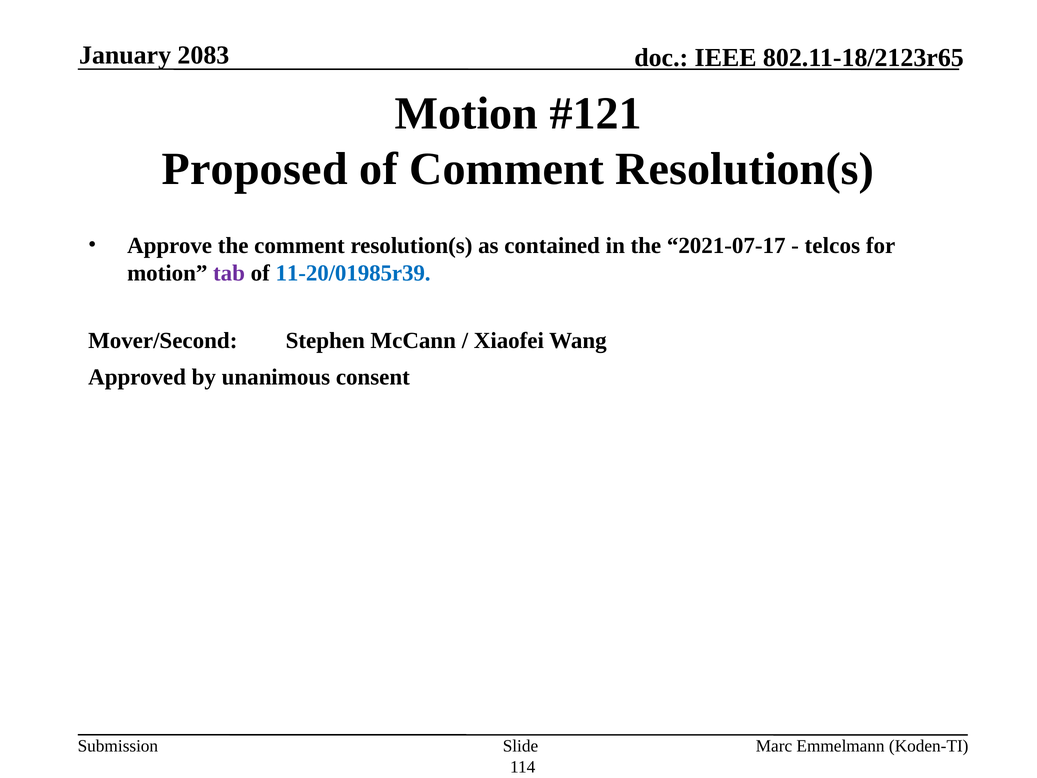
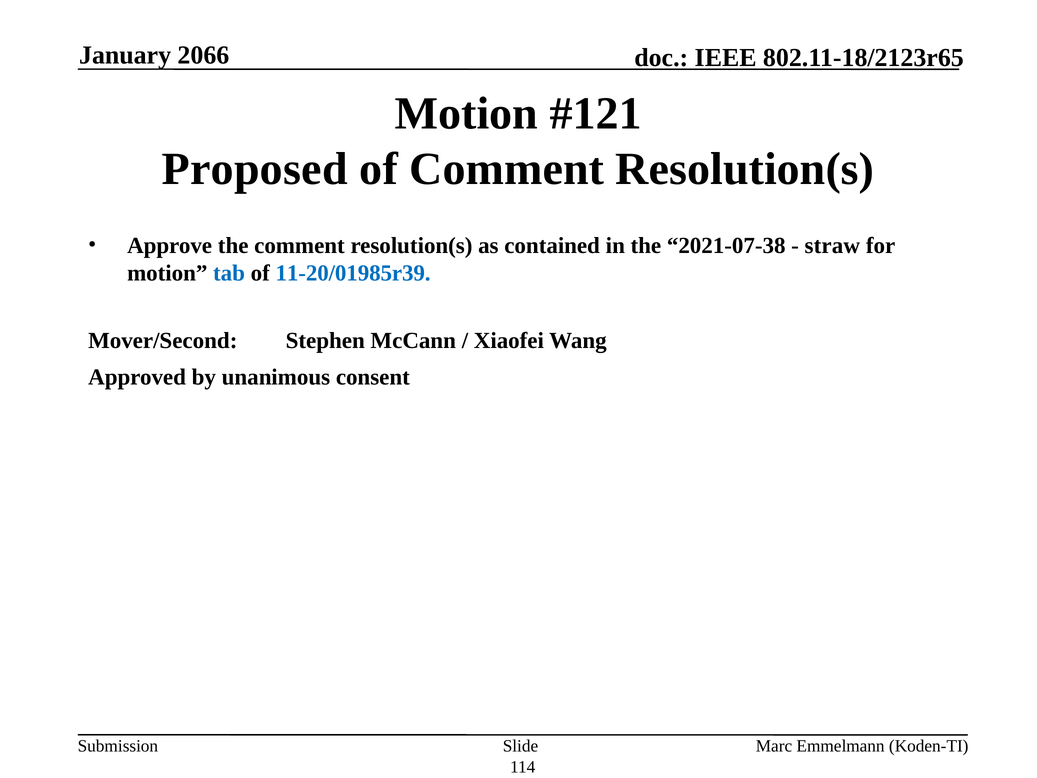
2083: 2083 -> 2066 (203, 55)
2021-07-17: 2021-07-17 -> 2021-07-38 (726, 245)
telcos: telcos -> straw (832, 245)
tab colour: purple -> blue (229, 273)
